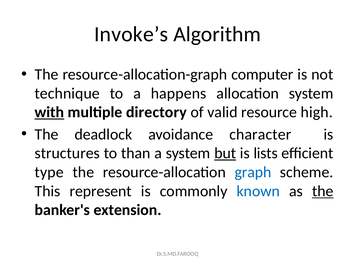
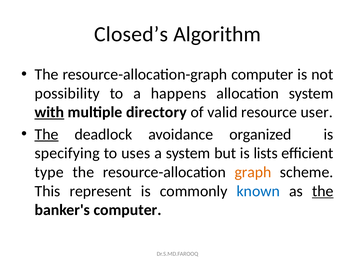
Invoke’s: Invoke’s -> Closed’s (131, 34)
technique: technique -> possibility (67, 93)
high: high -> user (317, 112)
The underline: none -> present (47, 134)
character: character -> organized (260, 134)
structures: structures -> specifying (67, 153)
than: than -> uses (136, 153)
but underline: present -> none (225, 153)
graph colour: blue -> orange (253, 172)
banker's extension: extension -> computer (128, 210)
